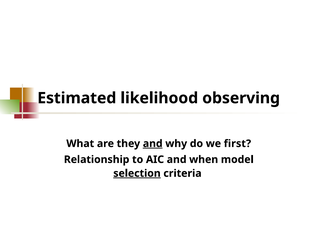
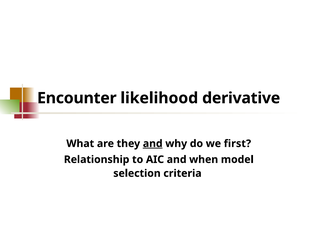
Estimated: Estimated -> Encounter (77, 98)
observing: observing -> derivative (241, 98)
selection underline: present -> none (137, 174)
